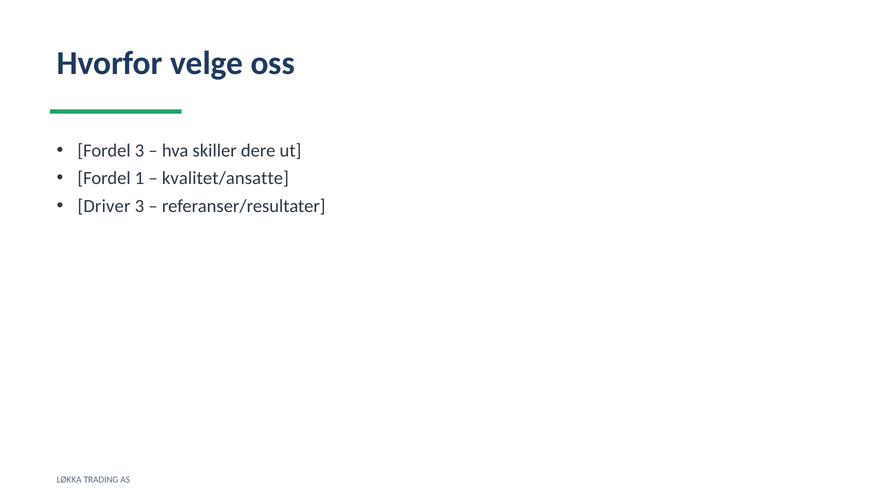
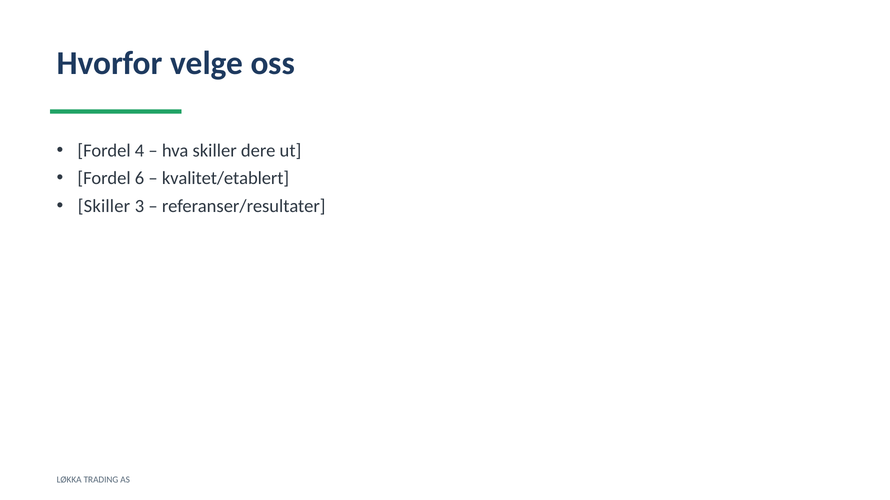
Fordel 3: 3 -> 4 (140, 151)
1: 1 -> 6 (140, 179)
kvalitet/ansatte: kvalitet/ansatte -> kvalitet/etablert (225, 179)
Driver: Driver -> Skiller (104, 206)
